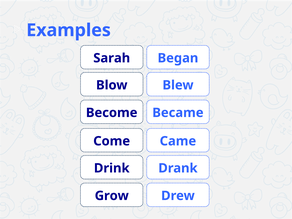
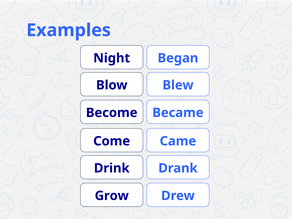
Sarah: Sarah -> Night (112, 58)
